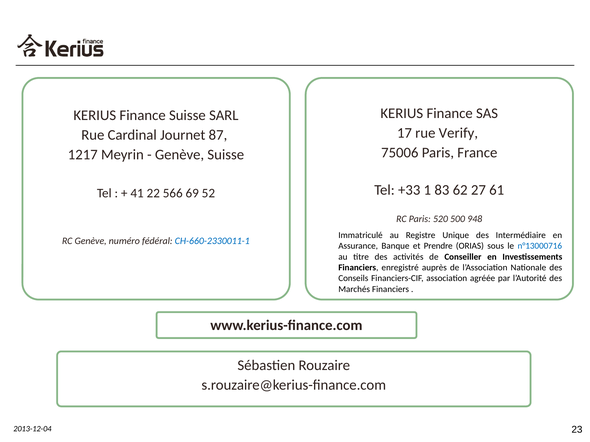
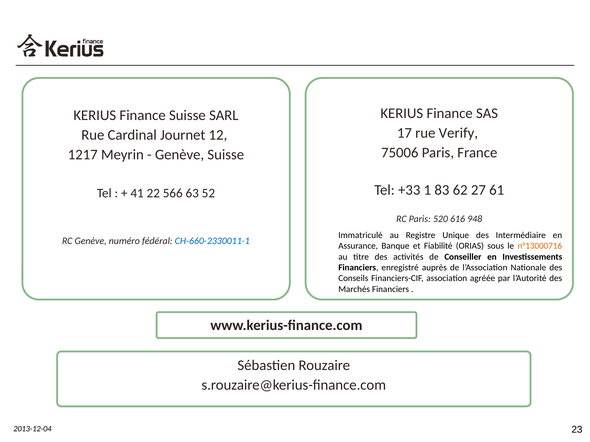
87: 87 -> 12 (218, 135)
69: 69 -> 63 (192, 194)
500: 500 -> 616 (458, 219)
Prendre: Prendre -> Fiabilité (438, 246)
n°13000716 colour: blue -> orange (540, 246)
